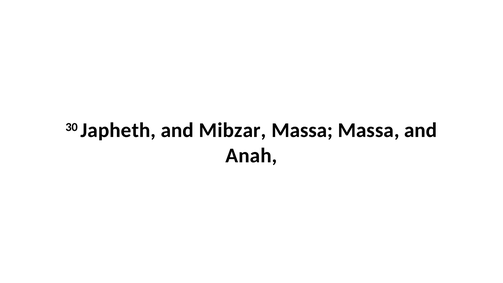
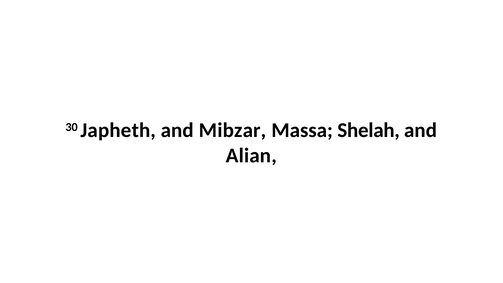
Massa Massa: Massa -> Shelah (369, 130)
Anah: Anah -> Alian (251, 155)
